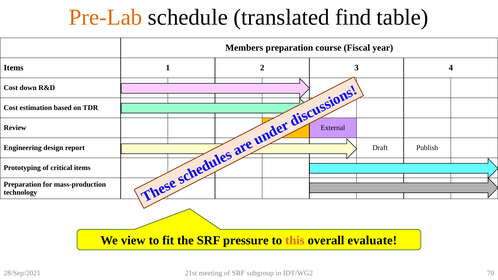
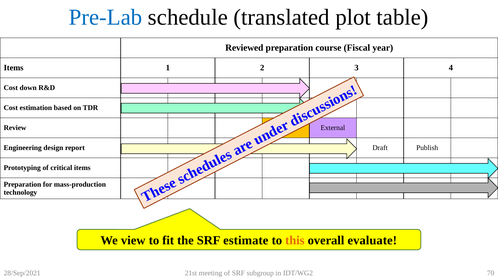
Pre-Lab colour: orange -> blue (106, 17)
find: find -> plot (353, 17)
Members: Members -> Reviewed (244, 48)
pressure: pressure -> estimate (246, 241)
